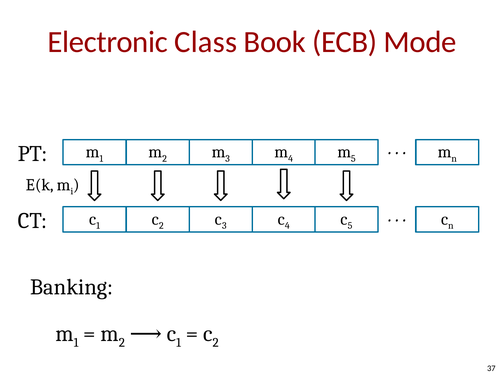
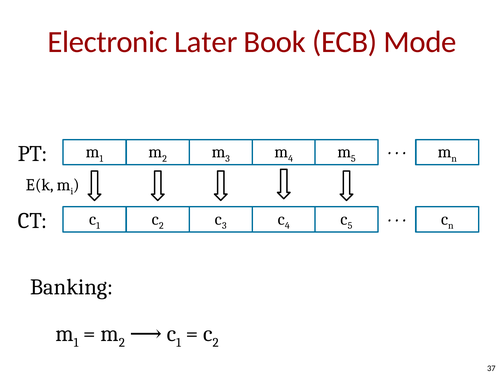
Class: Class -> Later (206, 42)
